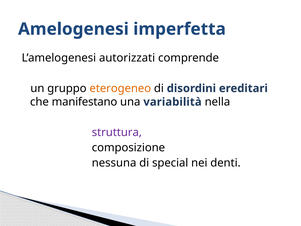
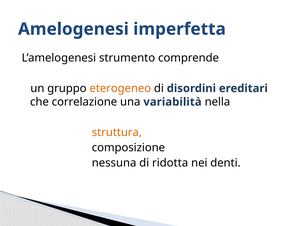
autorizzati: autorizzati -> strumento (127, 58)
manifestano: manifestano -> correlazione (84, 102)
struttura colour: purple -> orange (117, 132)
special: special -> ridotta (170, 163)
